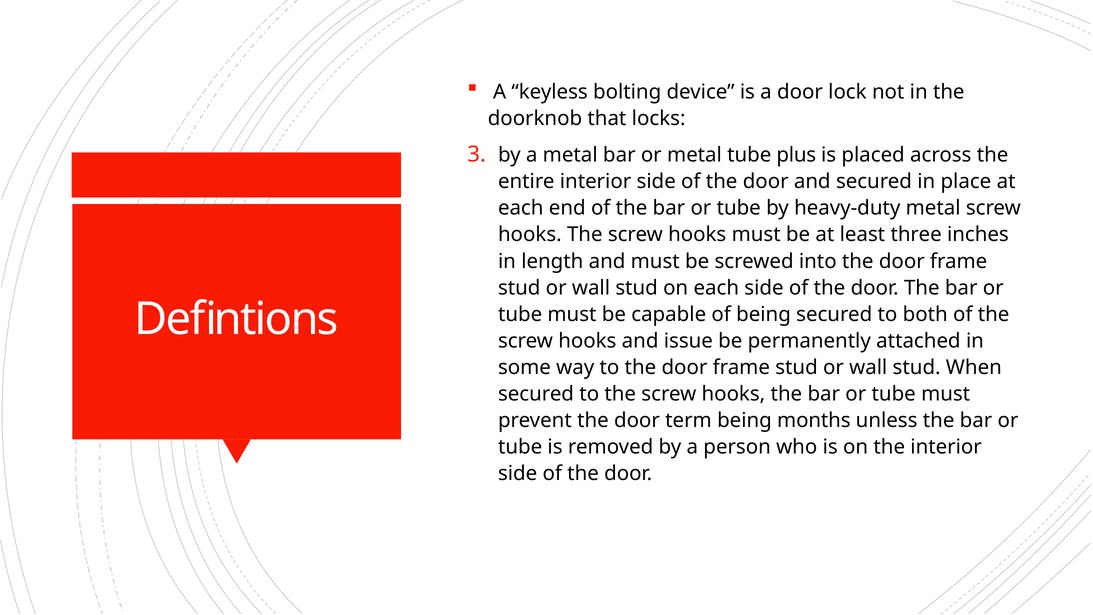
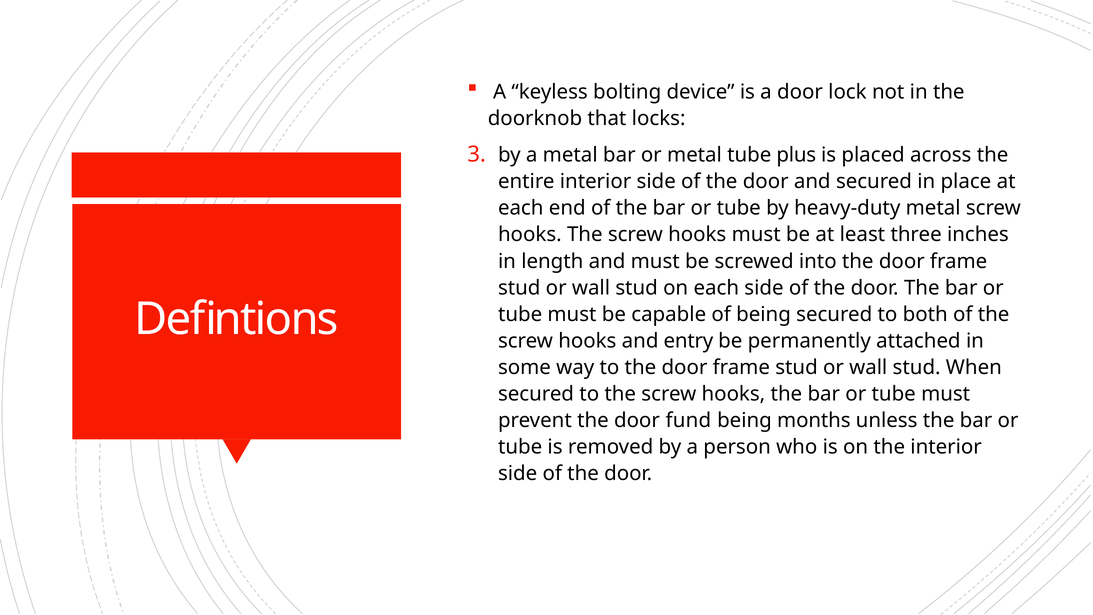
issue: issue -> entry (688, 341)
term: term -> fund (688, 420)
